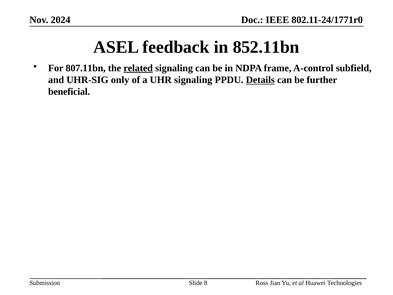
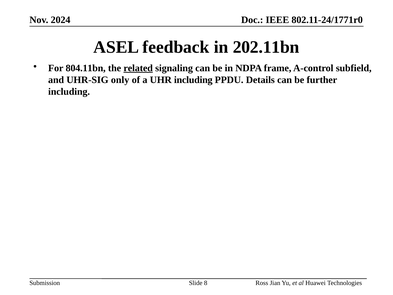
852.11bn: 852.11bn -> 202.11bn (266, 47)
807.11bn: 807.11bn -> 804.11bn (86, 68)
UHR signaling: signaling -> including (193, 80)
Details underline: present -> none (260, 80)
beneficial: beneficial -> including (69, 92)
